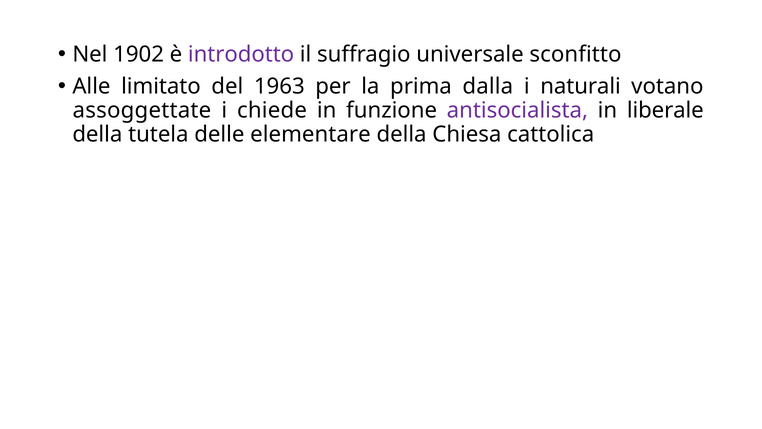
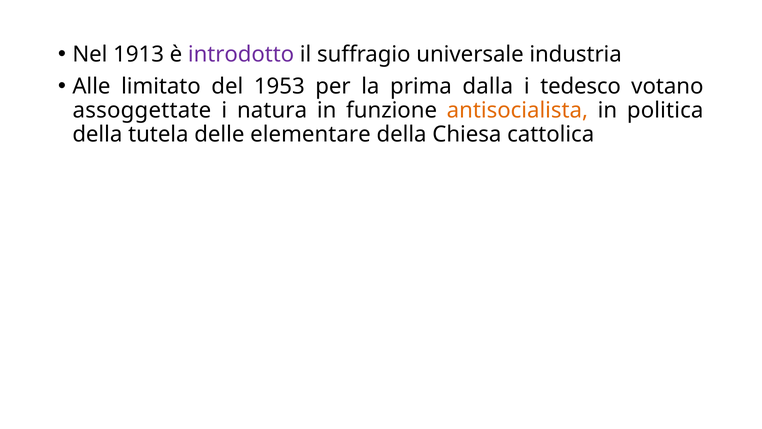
1902: 1902 -> 1913 (139, 54)
sconfitto: sconfitto -> industria (576, 54)
1963: 1963 -> 1953 (279, 86)
naturali: naturali -> tedesco (581, 86)
chiede: chiede -> natura (272, 110)
antisocialista colour: purple -> orange (517, 110)
liberale: liberale -> politica (665, 110)
